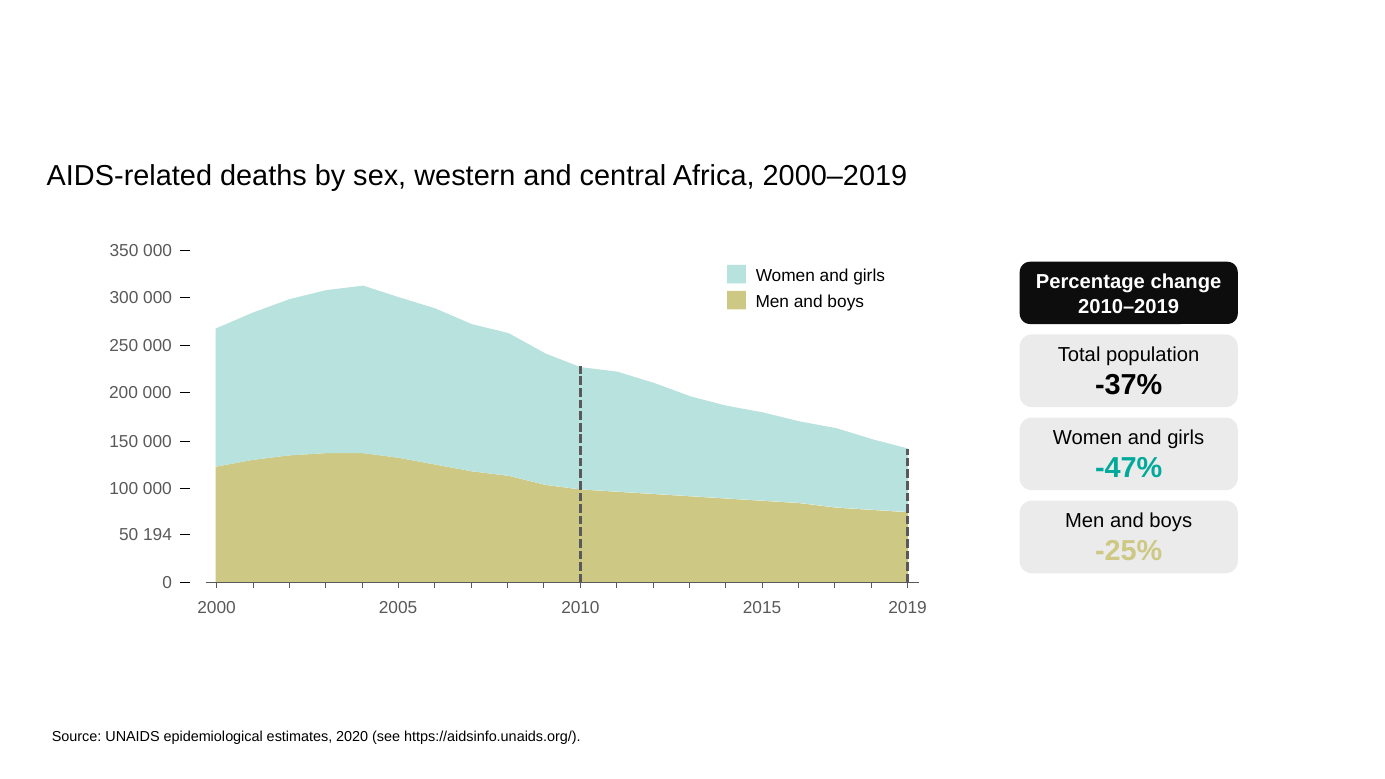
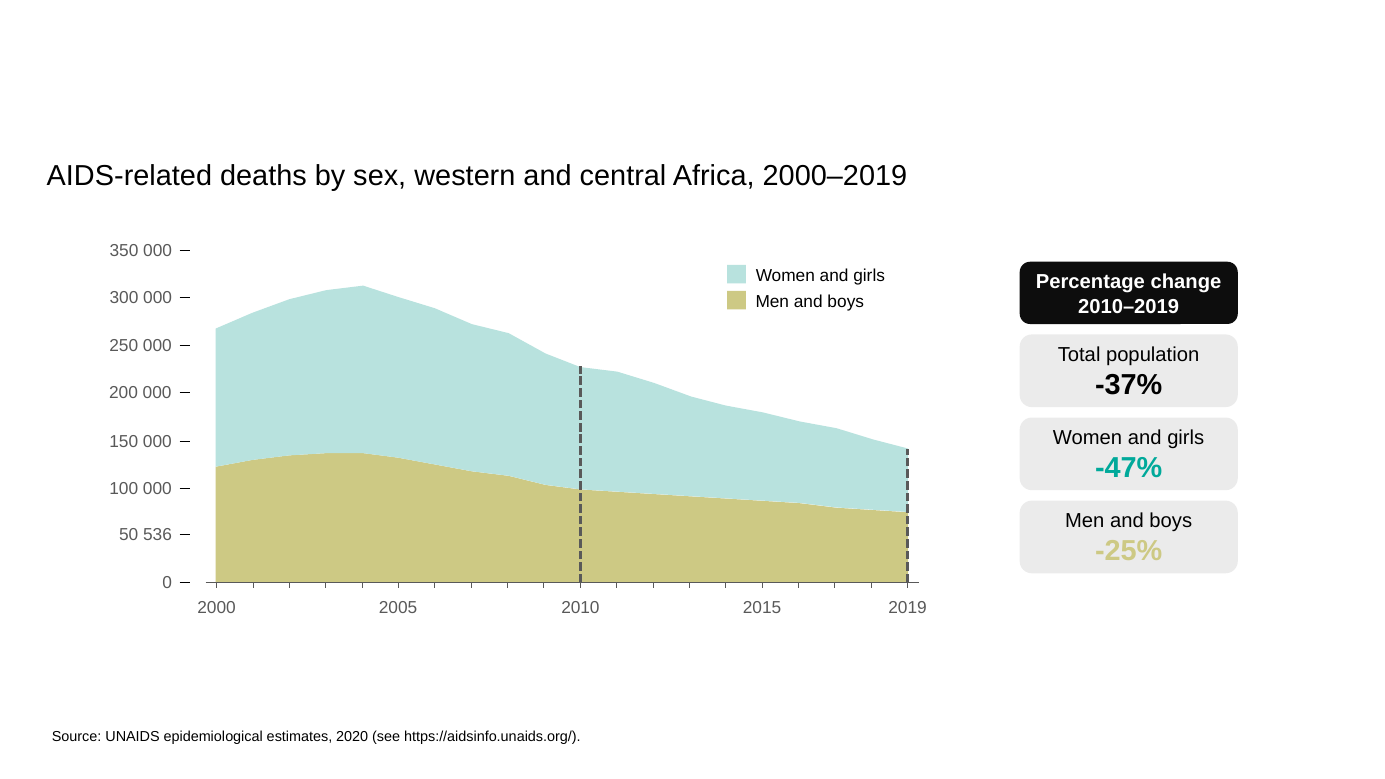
194: 194 -> 536 (157, 535)
